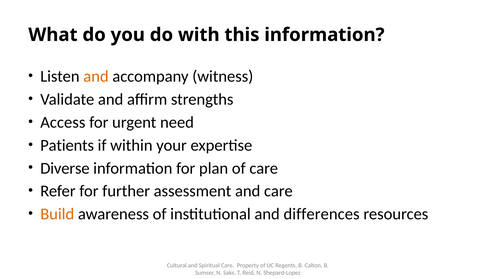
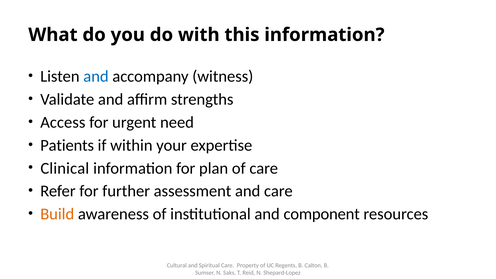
and colour: orange -> blue (96, 76)
Diverse: Diverse -> Clinical (65, 168)
differences: differences -> component (322, 214)
